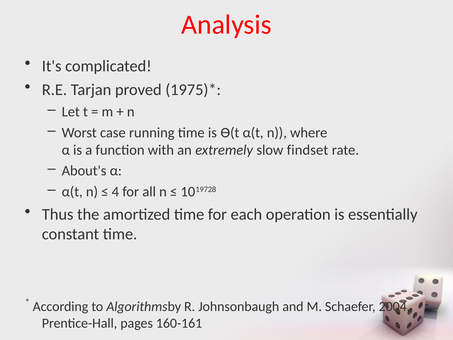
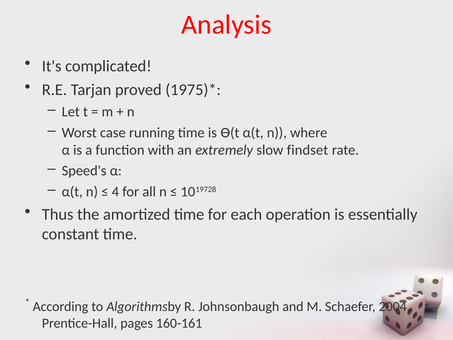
About's: About's -> Speed's (84, 171)
